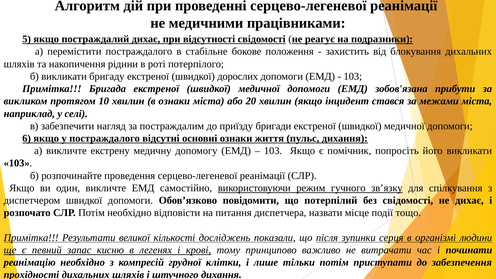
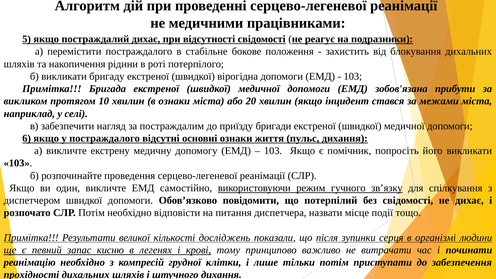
дорослих: дорослих -> вірогідна (238, 76)
